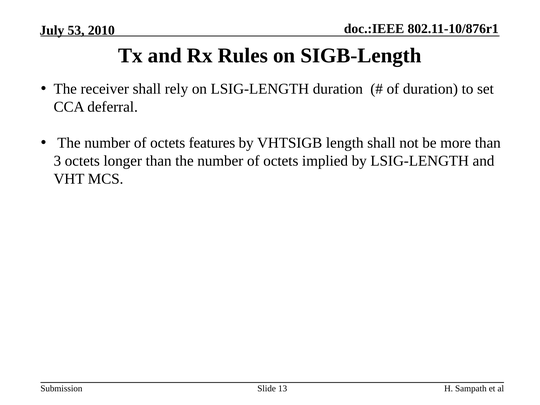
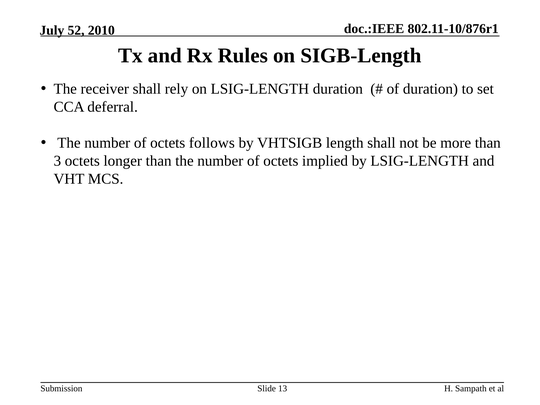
53: 53 -> 52 (76, 31)
features: features -> follows (212, 143)
